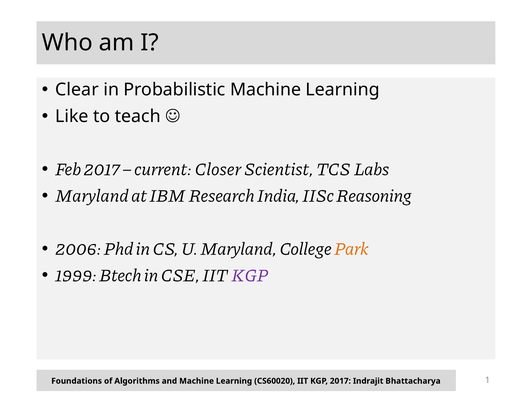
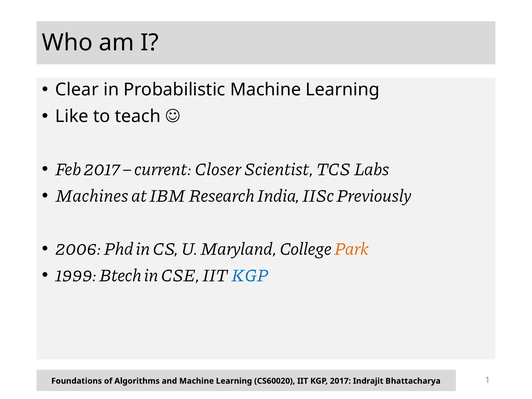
Maryland: Maryland -> Machines (92, 196)
Reasoning: Reasoning -> Previously (374, 196)
KGP colour: purple -> blue (250, 275)
